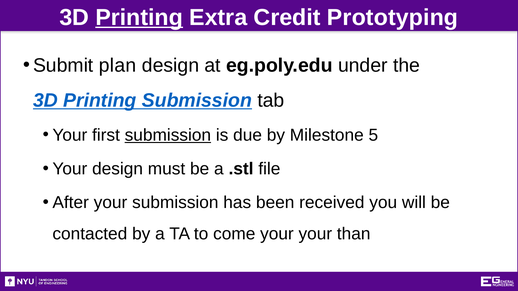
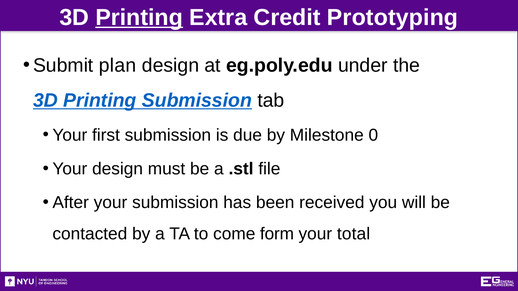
submission underline: present -> none (168, 135)
5: 5 -> 0 (373, 135)
come your: your -> form (277, 234)
than: than -> total (354, 234)
